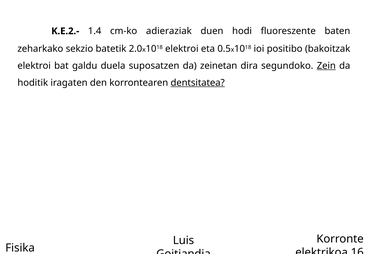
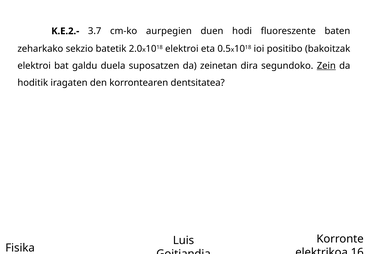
1.4: 1.4 -> 3.7 (95, 31)
adieraziak: adieraziak -> aurpegien (169, 31)
dentsitatea underline: present -> none (198, 83)
